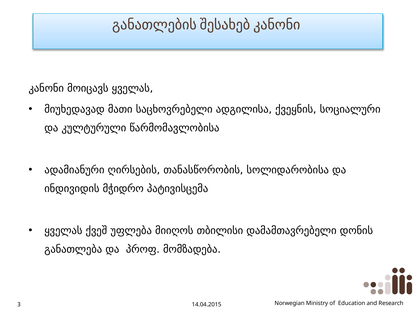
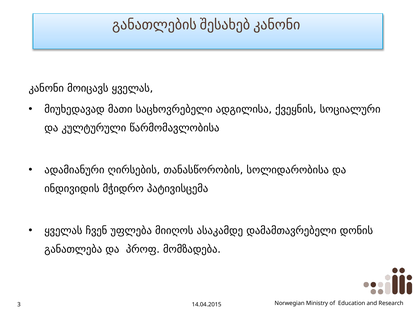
ქვეშ: ქვეშ -> ჩვენ (96, 231)
თბილისი: თბილისი -> ასაკამდე (220, 231)
